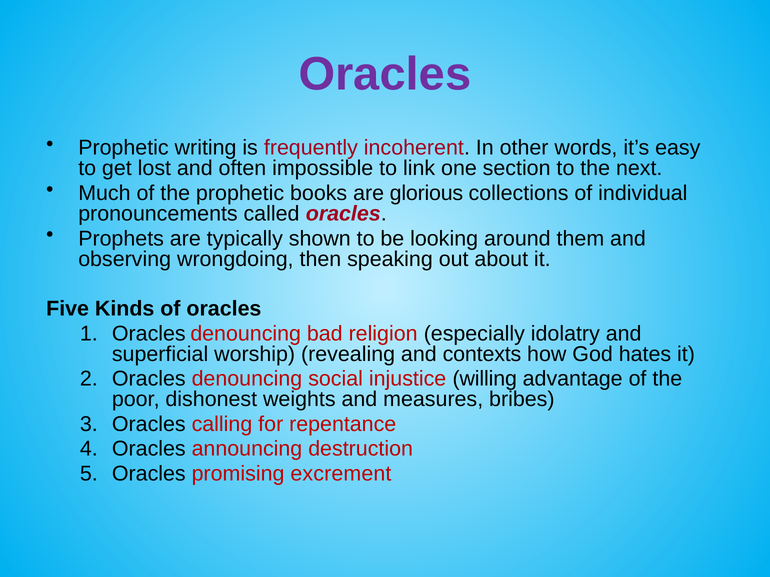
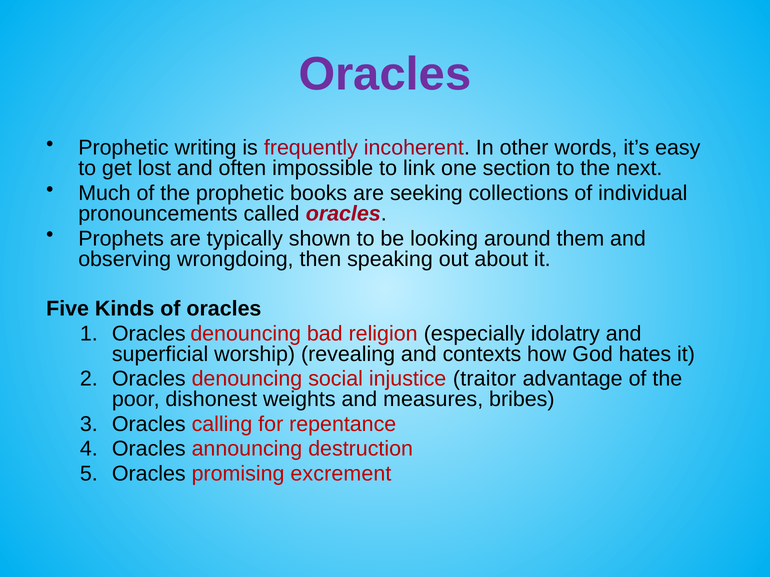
glorious: glorious -> seeking (426, 193)
willing: willing -> traitor (485, 379)
